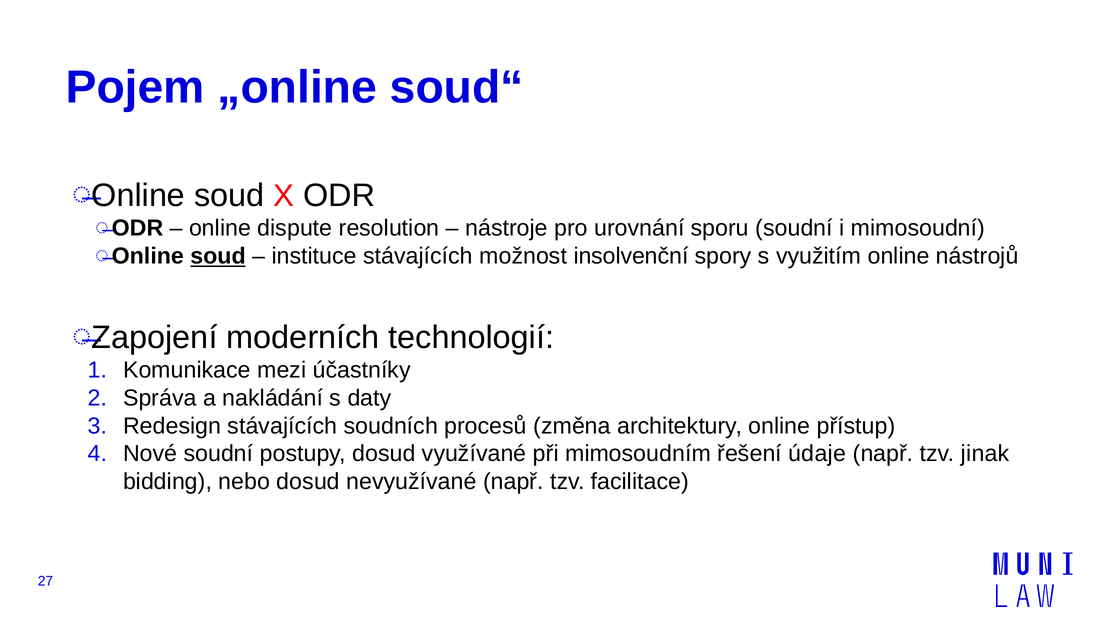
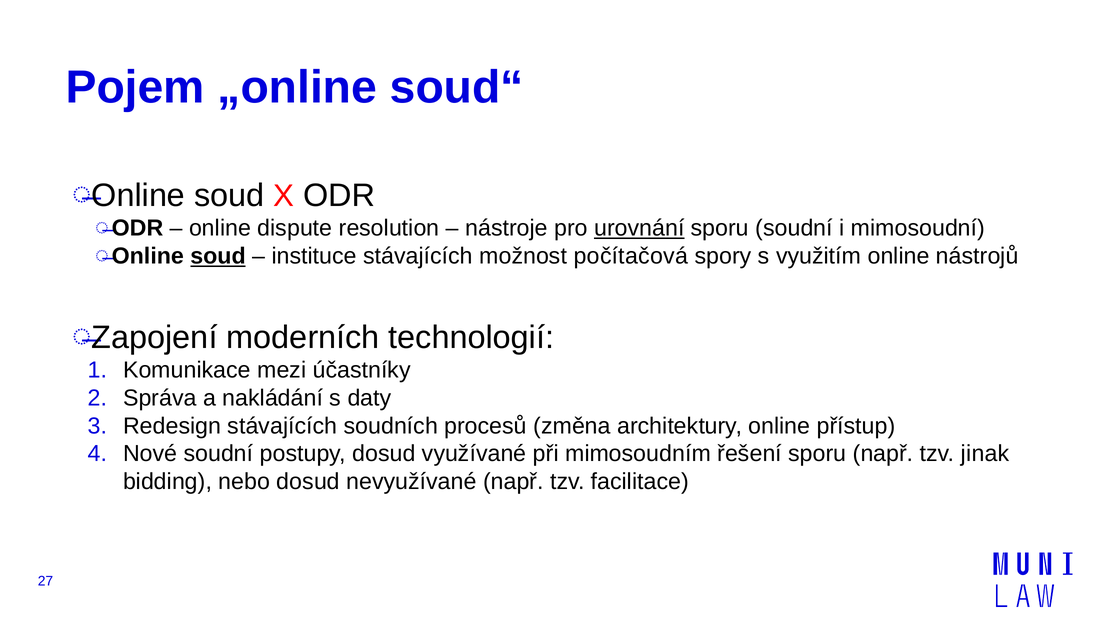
urovnání underline: none -> present (639, 228)
insolvenční: insolvenční -> počítačová (631, 256)
řešení údaje: údaje -> sporu (817, 454)
